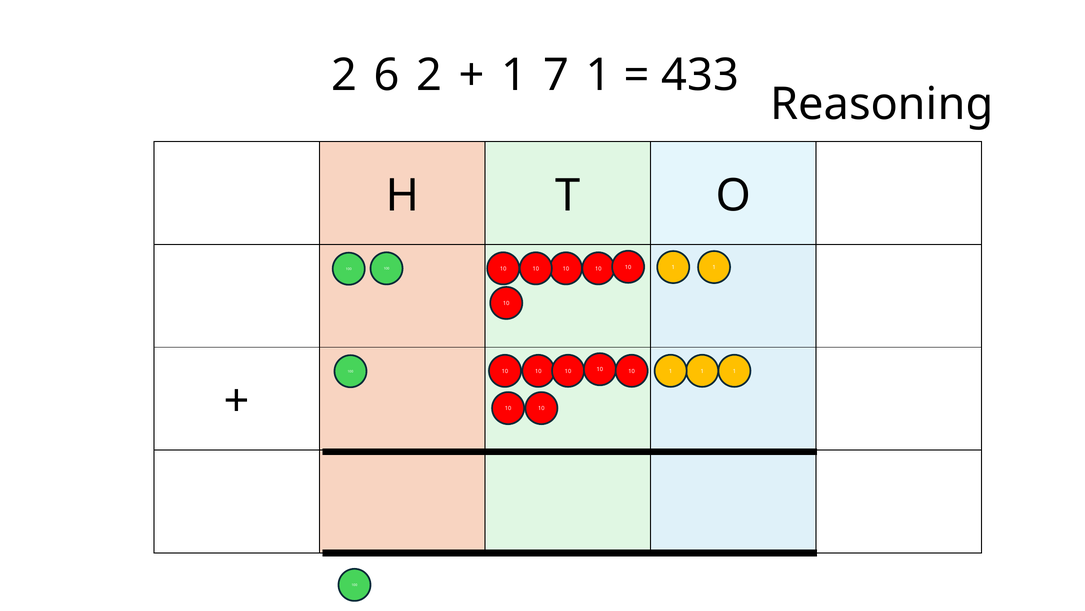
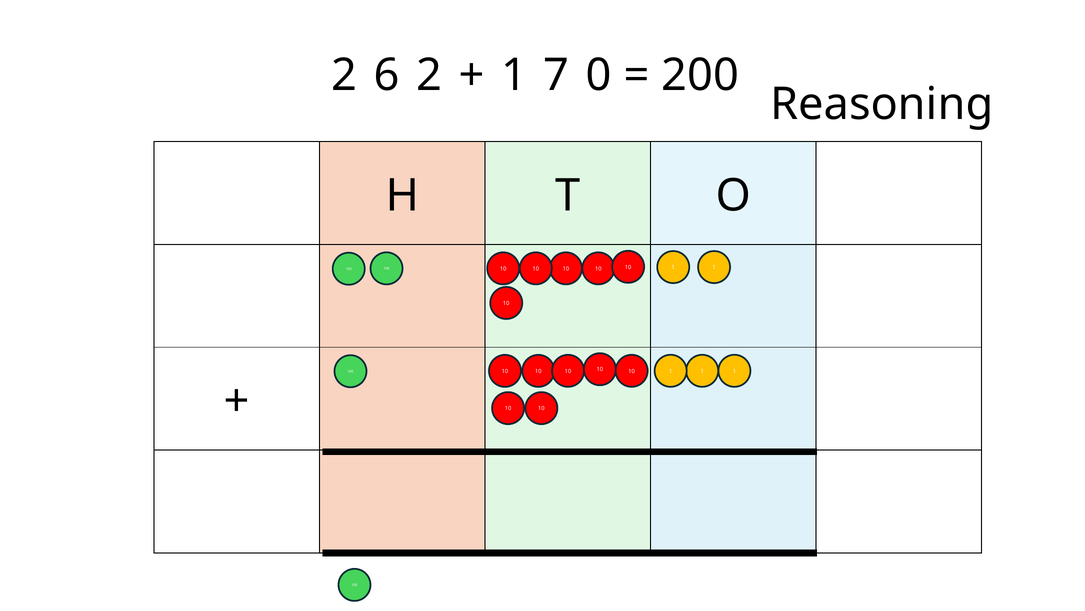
7 1: 1 -> 0 (599, 75)
433: 433 -> 200 (700, 75)
